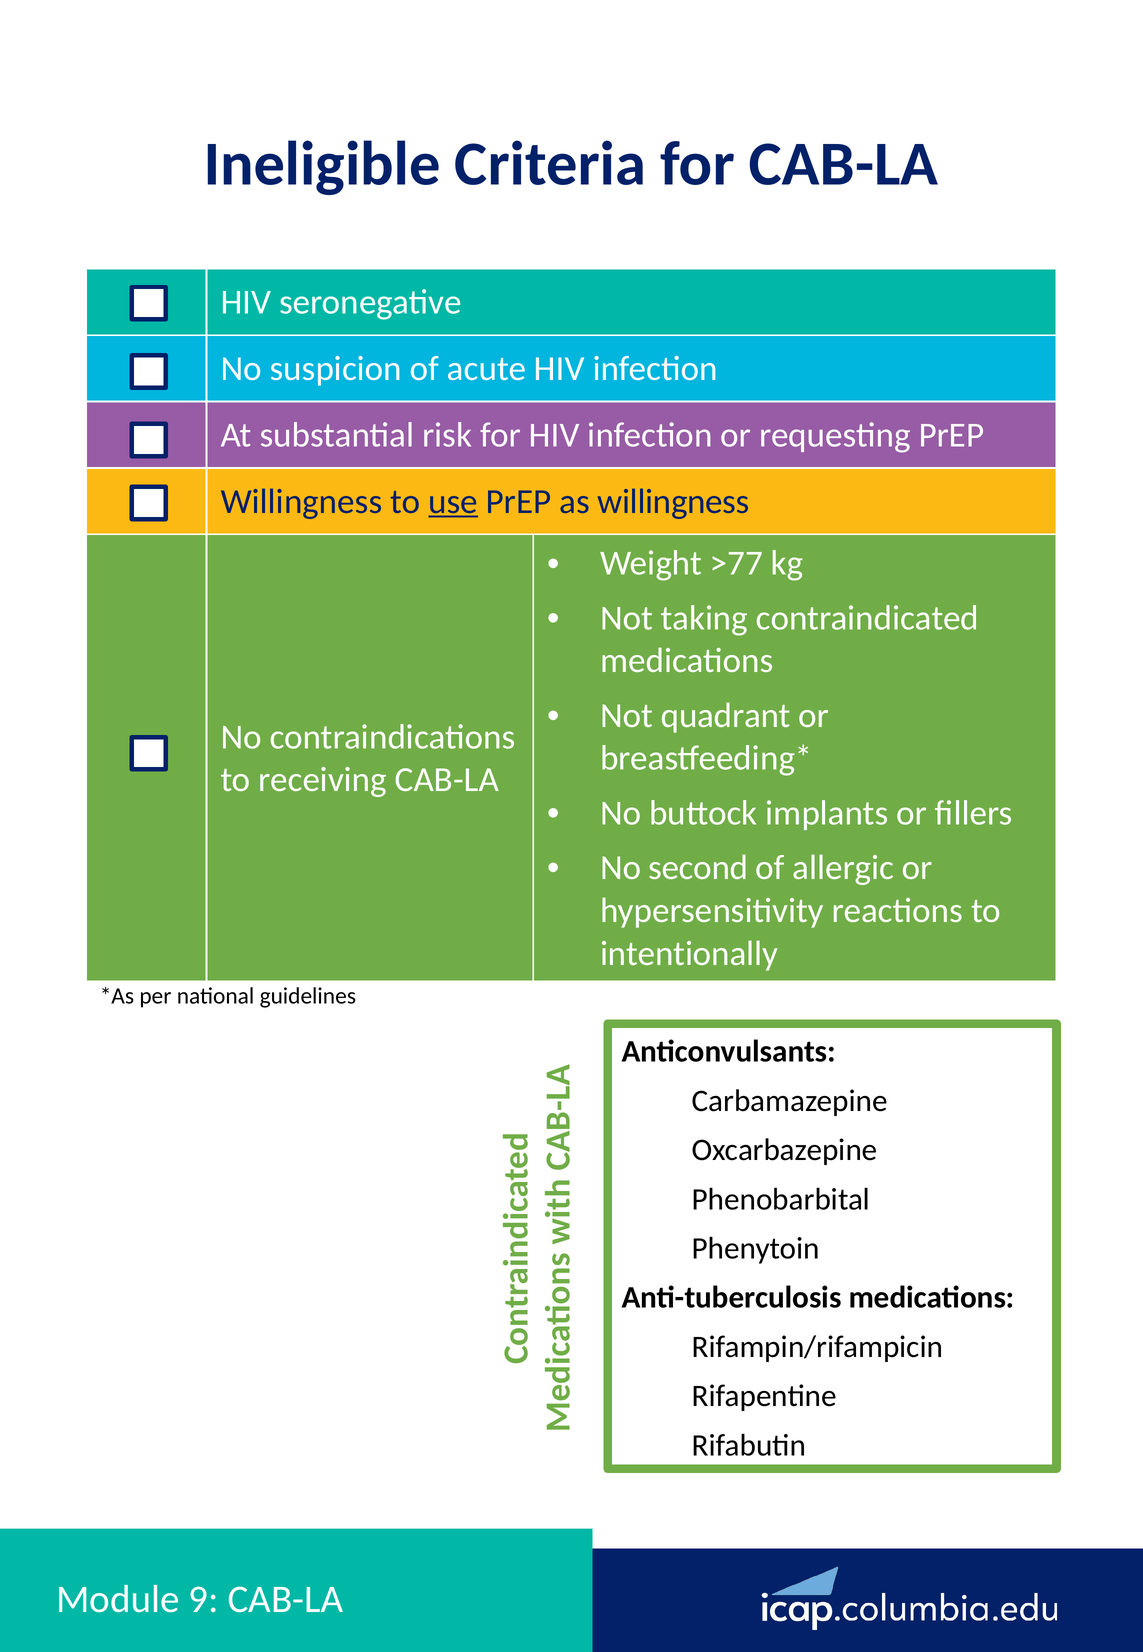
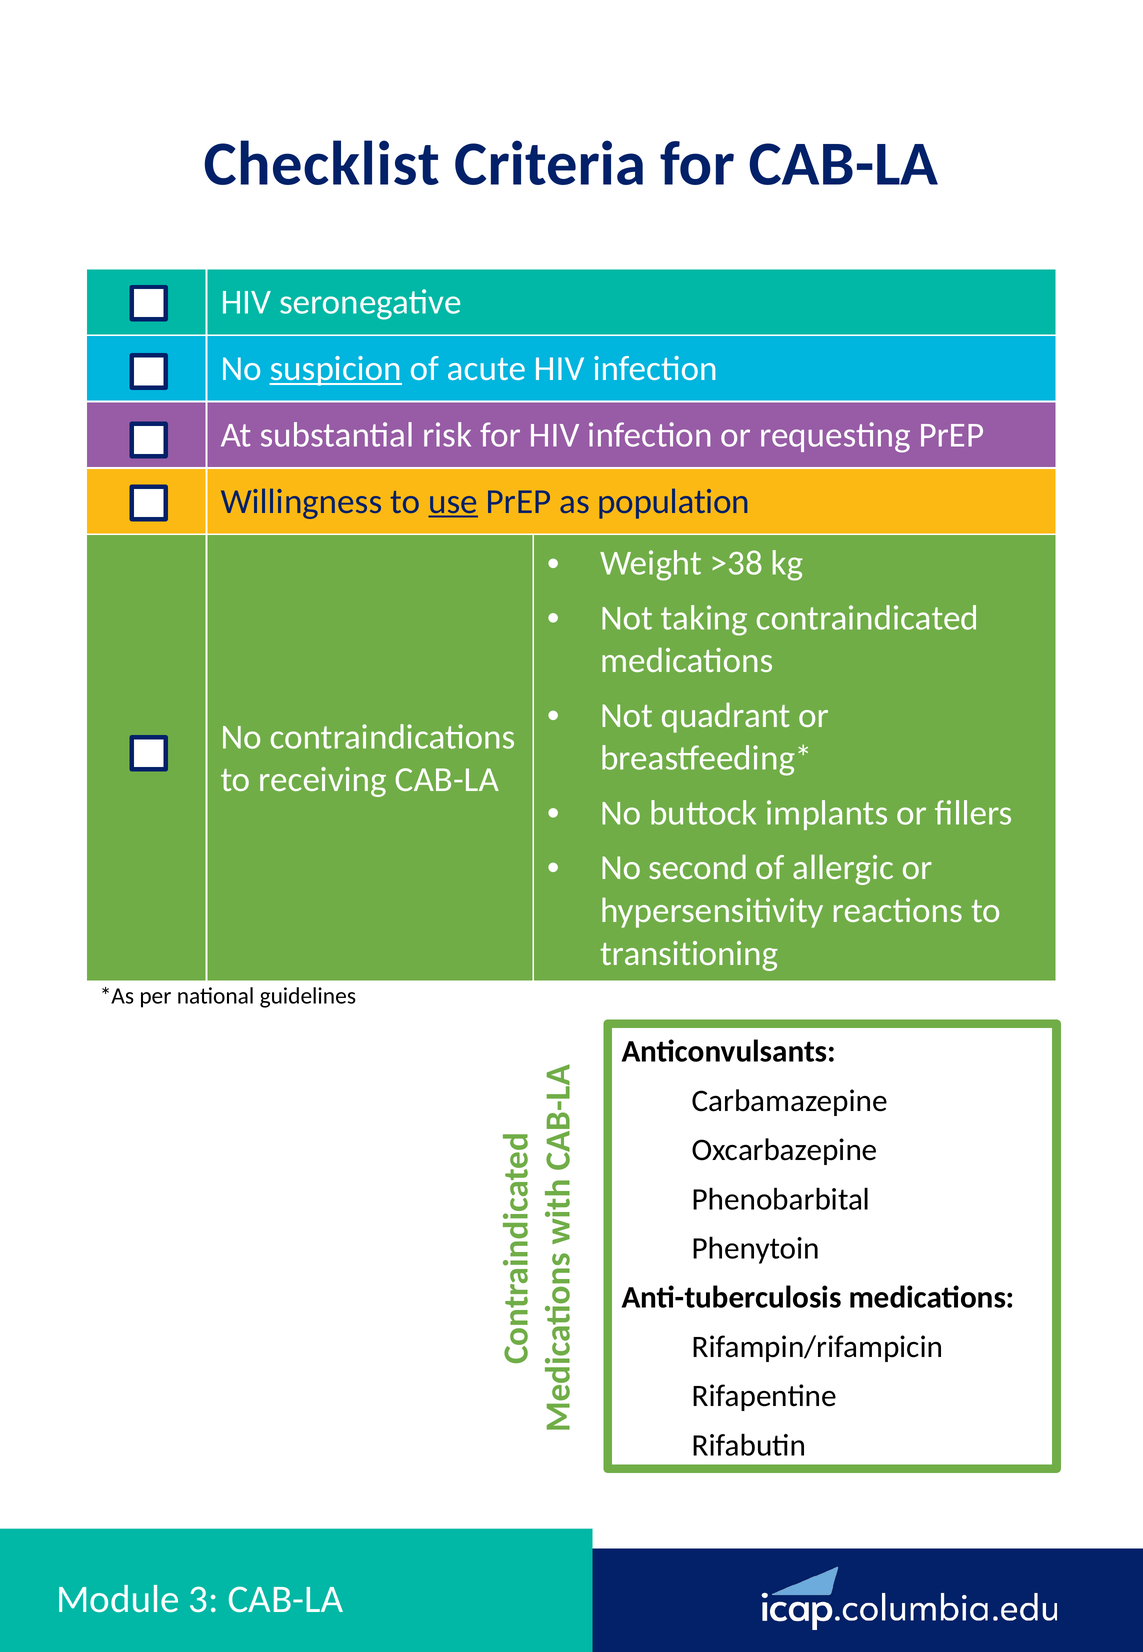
Ineligible: Ineligible -> Checklist (322, 164)
suspicion underline: none -> present (336, 369)
as willingness: willingness -> population (674, 502)
>77: >77 -> >38 (736, 564)
intentionally: intentionally -> transitioning (689, 954)
9: 9 -> 3 (204, 1600)
